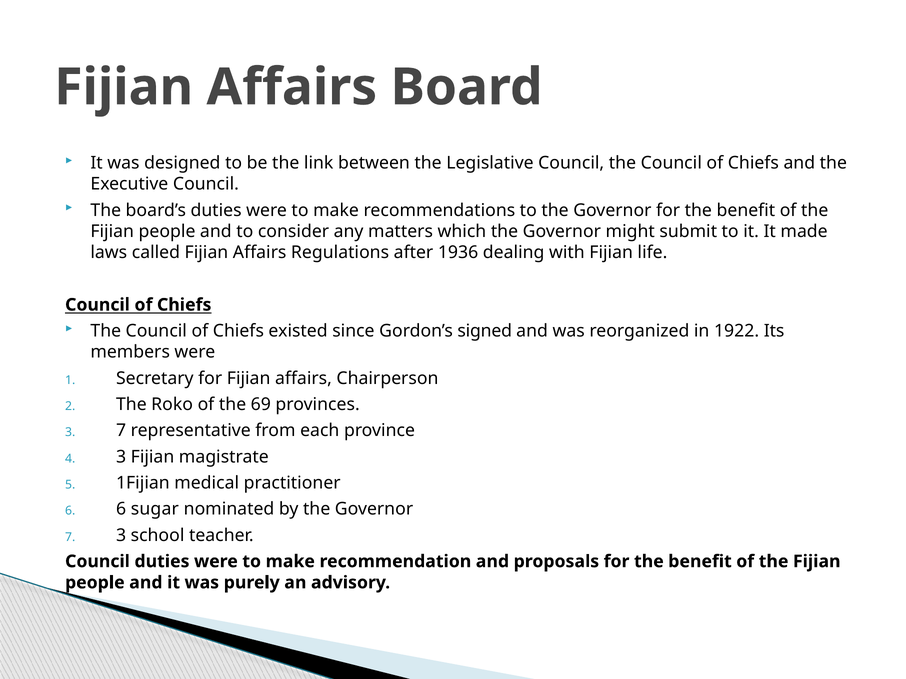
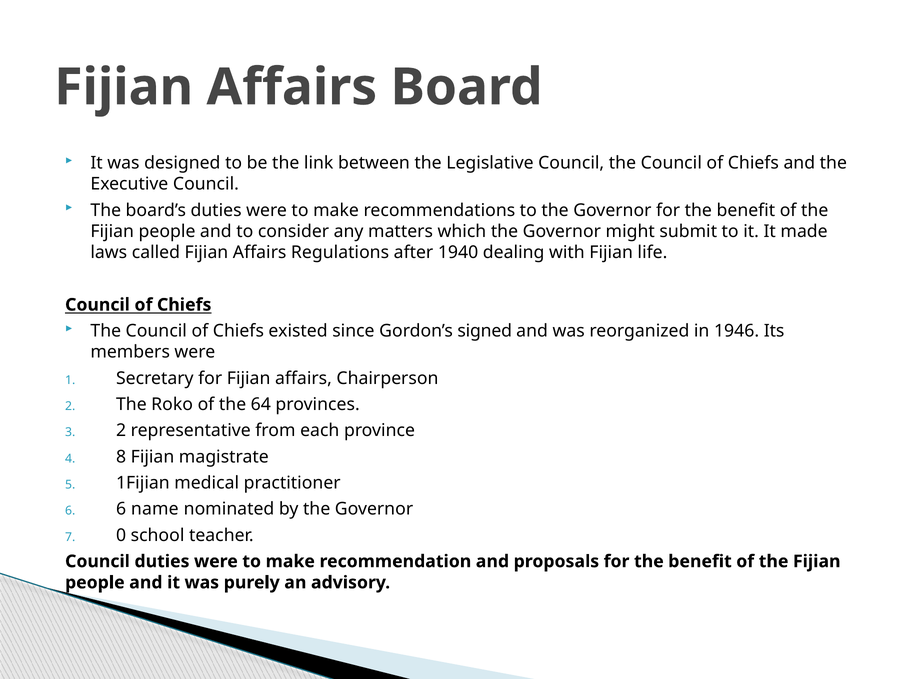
1936: 1936 -> 1940 (458, 253)
1922: 1922 -> 1946 (737, 331)
69: 69 -> 64 (261, 405)
7: 7 -> 2 (121, 431)
3: 3 -> 8 (121, 457)
sugar: sugar -> name (155, 509)
3: 3 -> 0 (121, 536)
